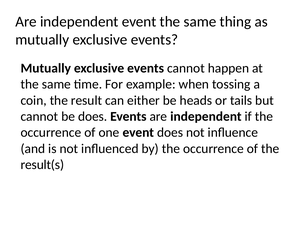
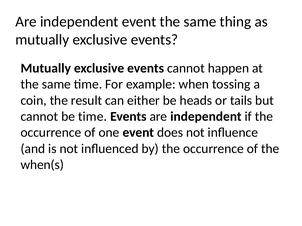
be does: does -> time (93, 117)
result(s: result(s -> when(s (42, 165)
